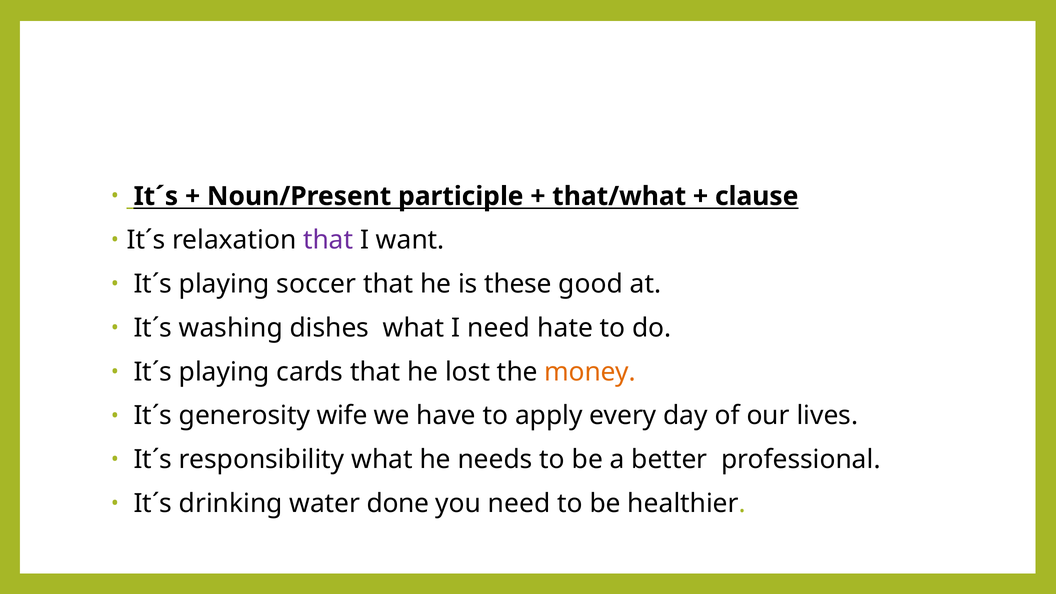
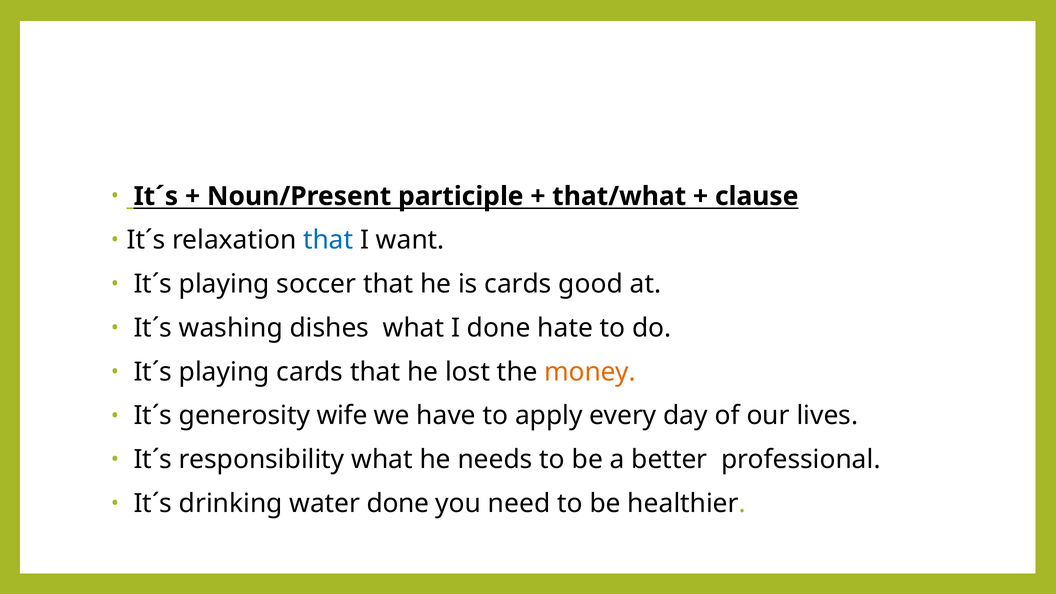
that colour: purple -> blue (328, 240)
is these: these -> cards (518, 284)
I need: need -> done (499, 328)
